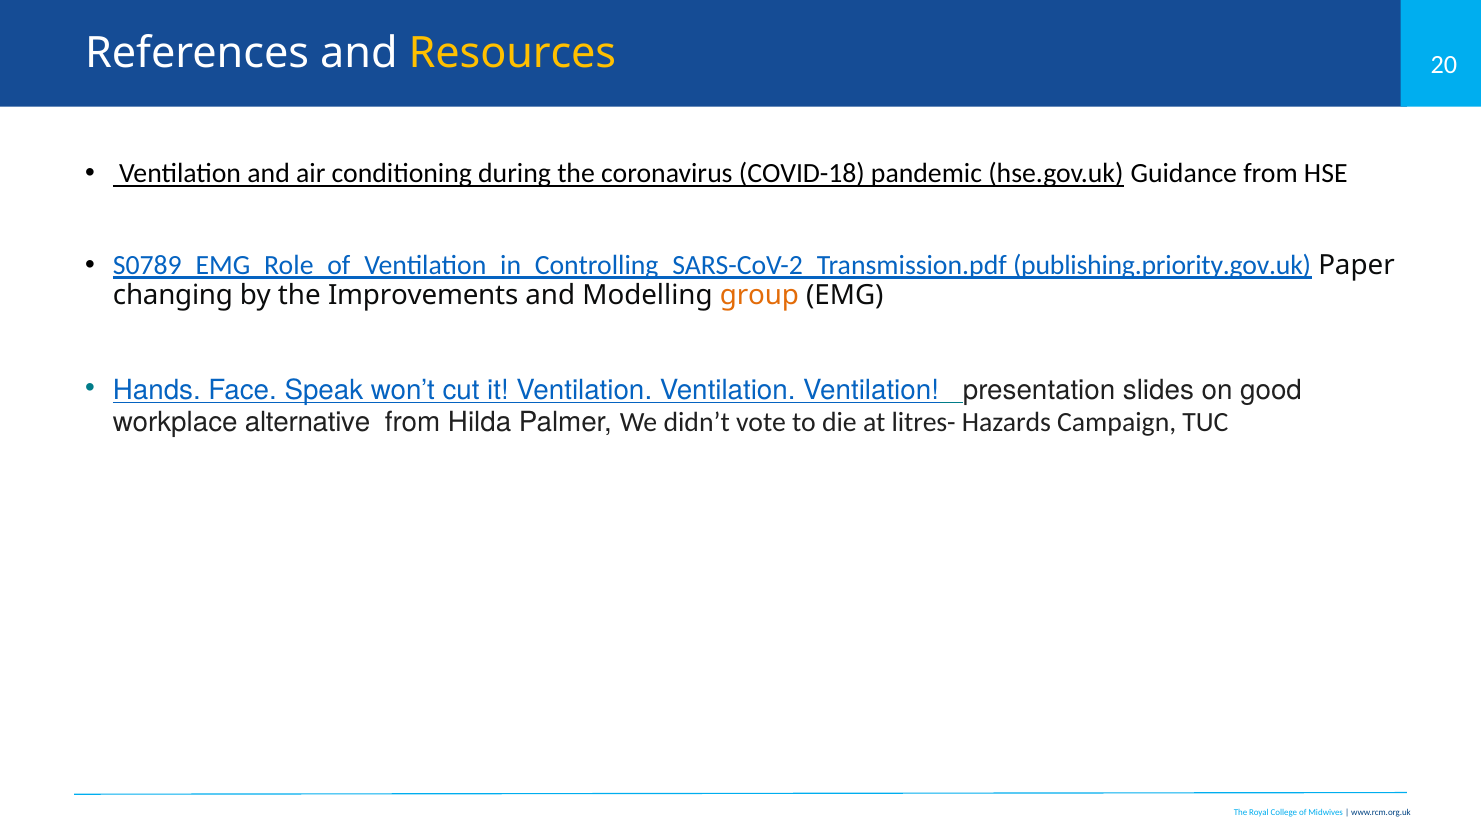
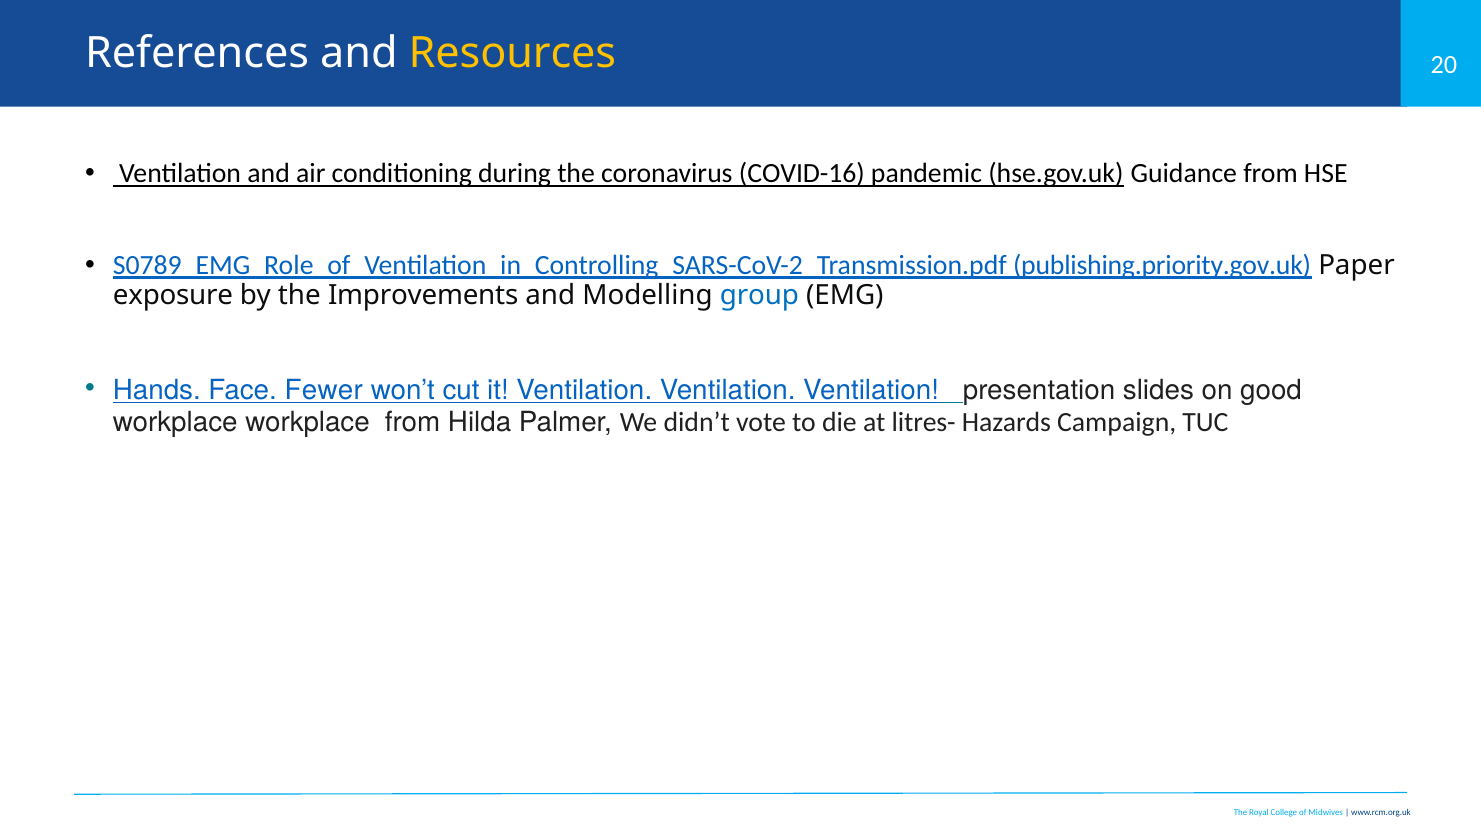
COVID-18: COVID-18 -> COVID-16 (802, 174)
changing: changing -> exposure (173, 295)
group colour: orange -> blue (759, 295)
Speak: Speak -> Fewer (324, 390)
workplace alternative: alternative -> workplace (307, 422)
